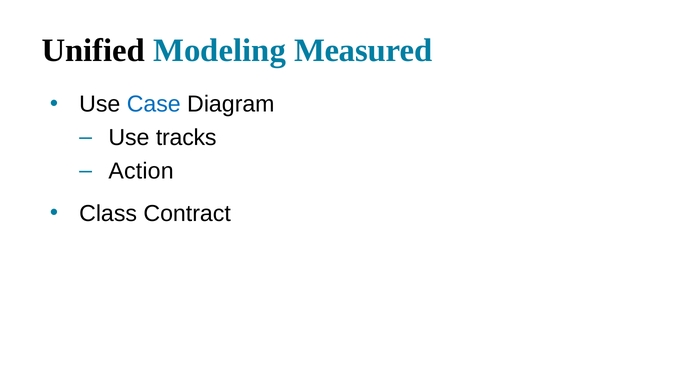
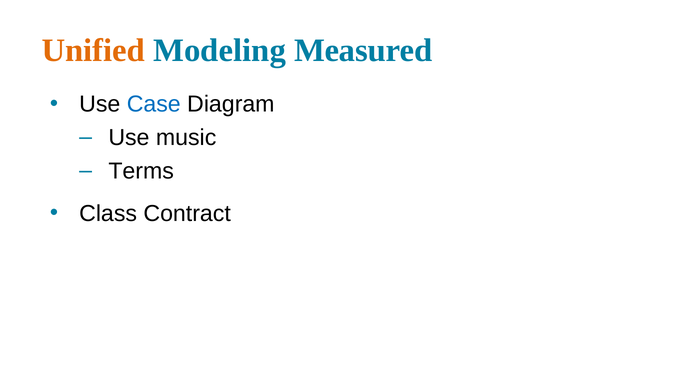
Unified colour: black -> orange (93, 50)
tracks: tracks -> music (186, 138)
Action: Action -> Terms (141, 172)
